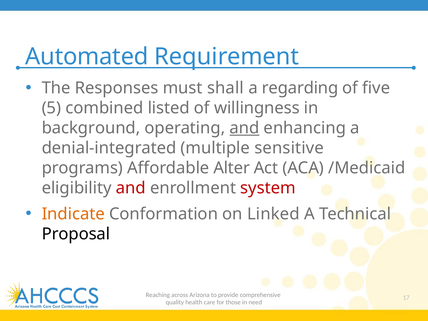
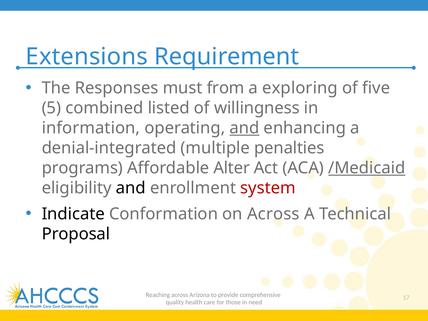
Automated: Automated -> Extensions (87, 57)
shall: shall -> from (226, 88)
regarding: regarding -> exploring (300, 88)
background: background -> information (91, 128)
sensitive: sensitive -> penalties (289, 148)
/Medicaid underline: none -> present (367, 168)
and colour: red -> black (131, 188)
Indicate colour: orange -> black (73, 214)
on Linked: Linked -> Across (273, 214)
